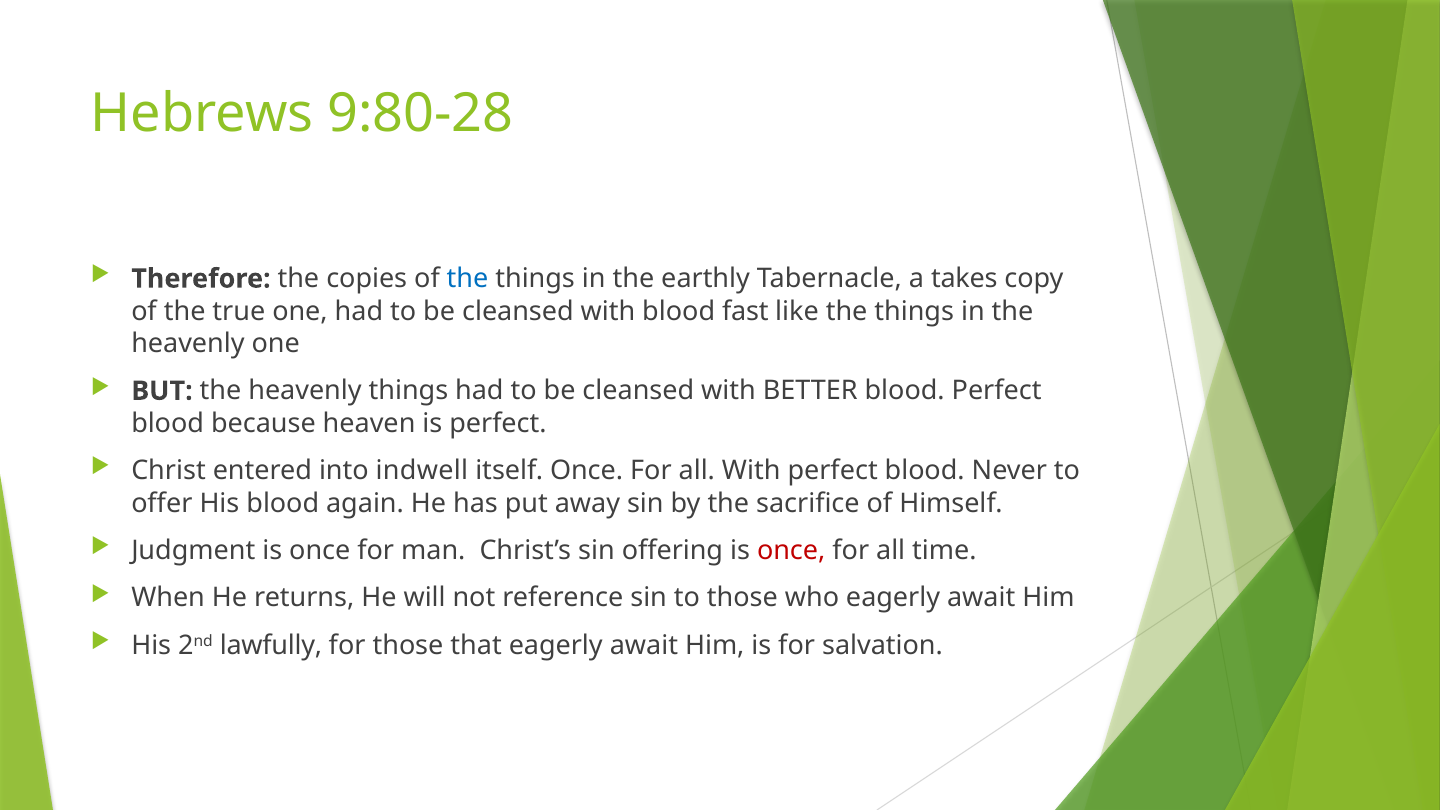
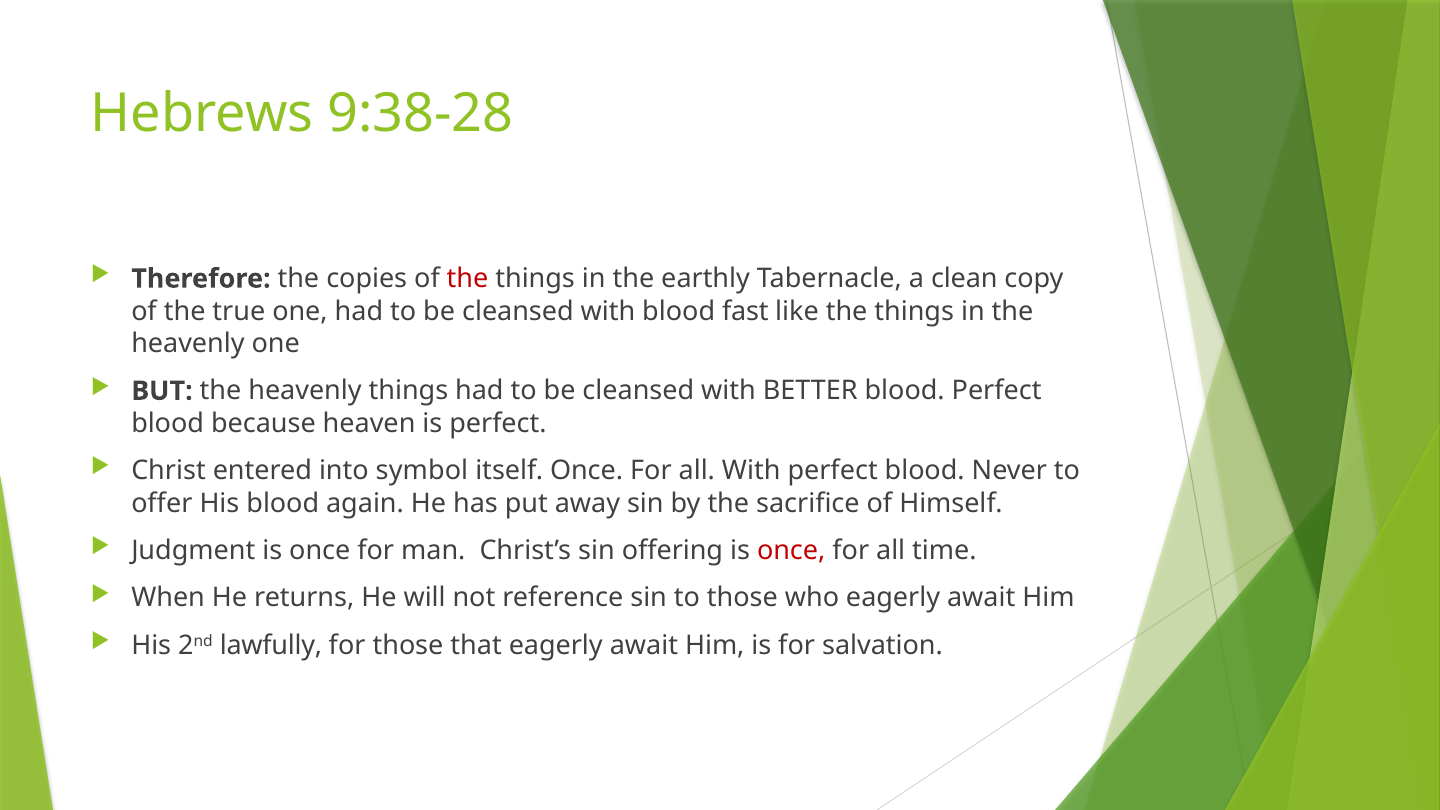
9:80-28: 9:80-28 -> 9:38-28 (420, 114)
the colour: blue -> red (468, 279)
takes: takes -> clean (964, 279)
indwell: indwell -> symbol (422, 471)
